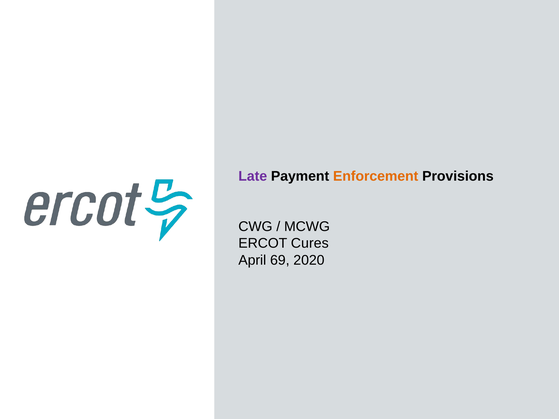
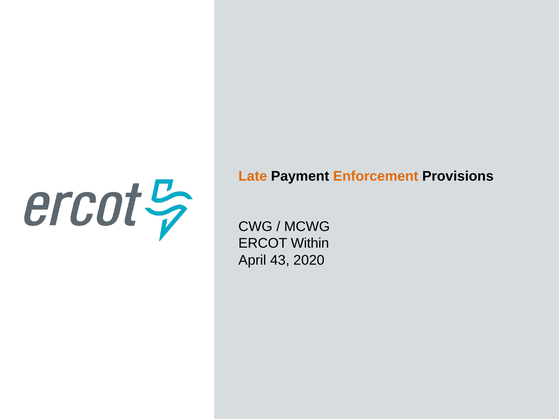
Late colour: purple -> orange (253, 176)
Cures: Cures -> Within (310, 243)
69: 69 -> 43 (280, 260)
